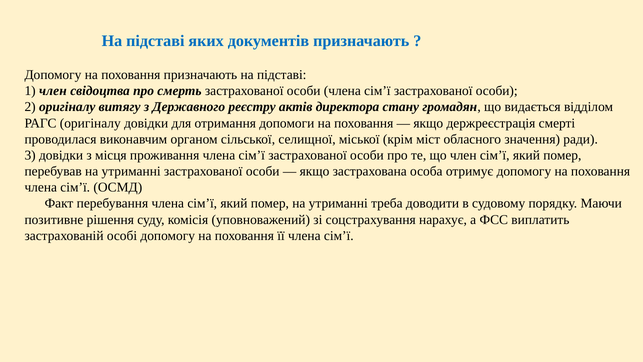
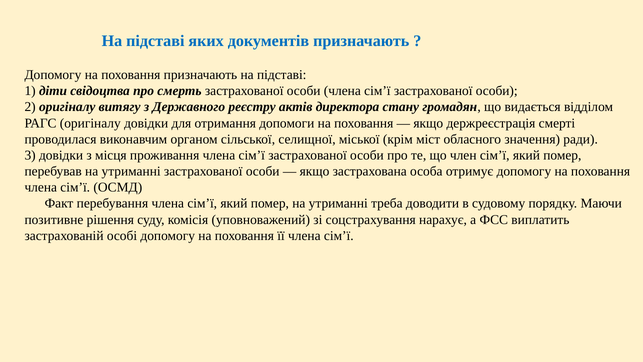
1 член: член -> діти (53, 91)
